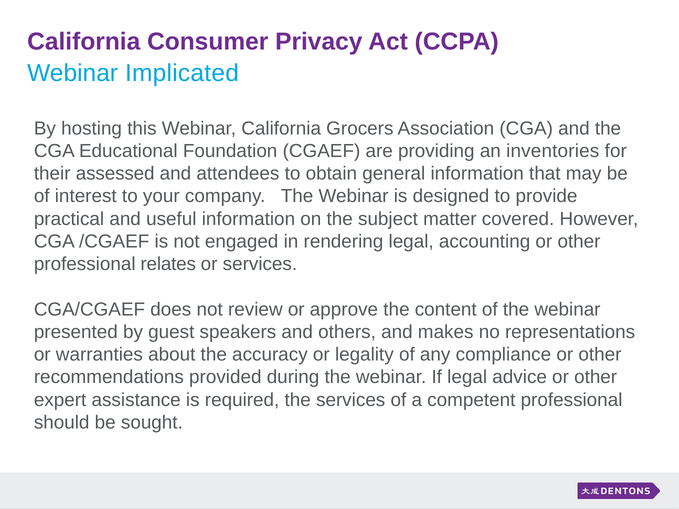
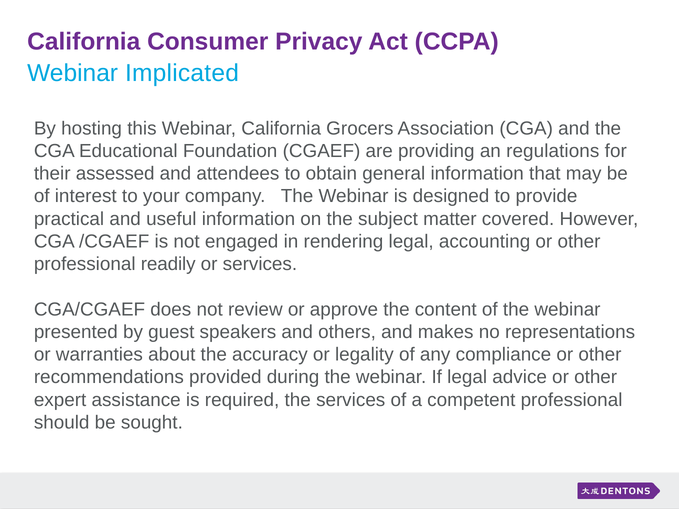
inventories: inventories -> regulations (553, 151)
relates: relates -> readily (168, 264)
